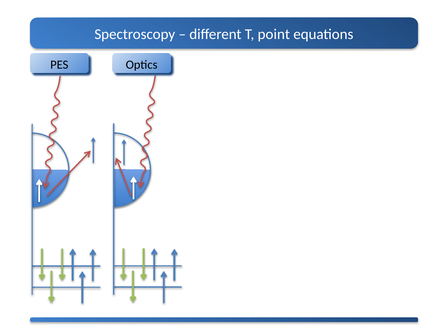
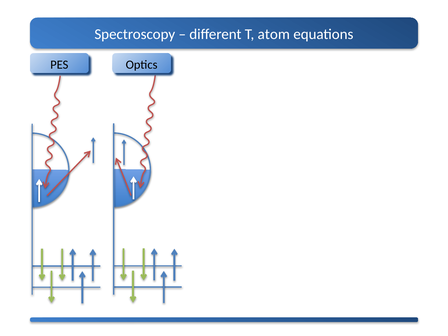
point: point -> atom (274, 34)
